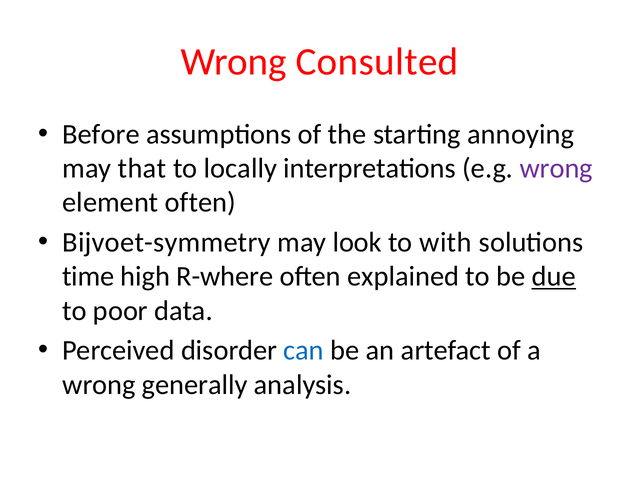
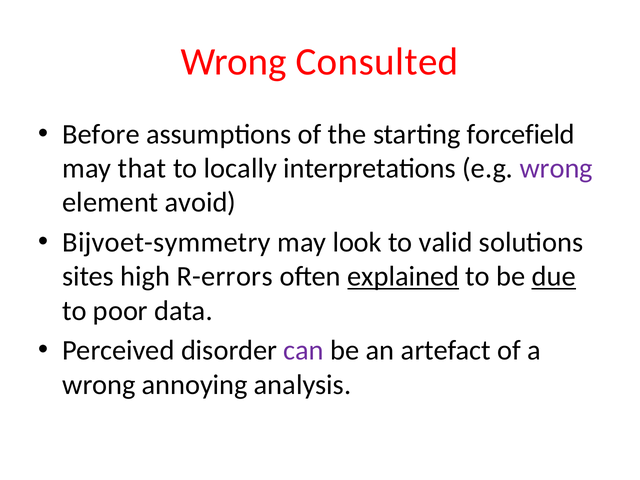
annoying: annoying -> forcefield (521, 134)
element often: often -> avoid (200, 203)
with: with -> valid (446, 242)
time: time -> sites (88, 277)
R-where: R-where -> R-errors (225, 277)
explained underline: none -> present (403, 277)
can colour: blue -> purple (304, 350)
generally: generally -> annoying (195, 385)
